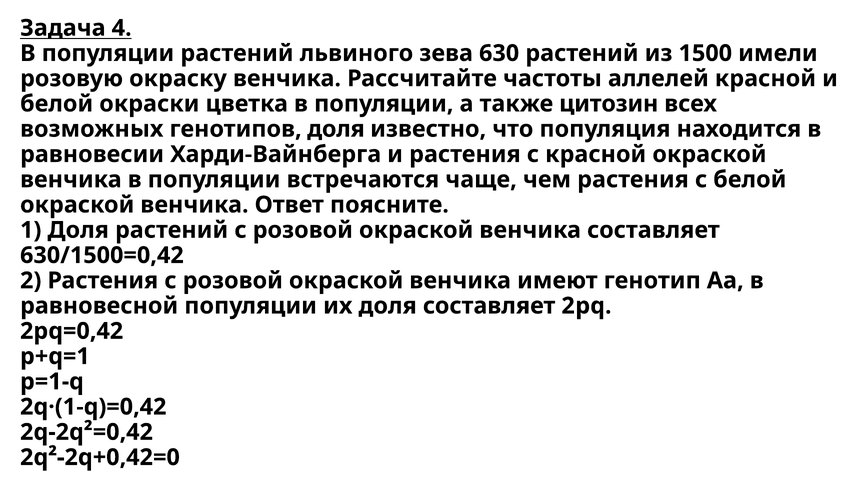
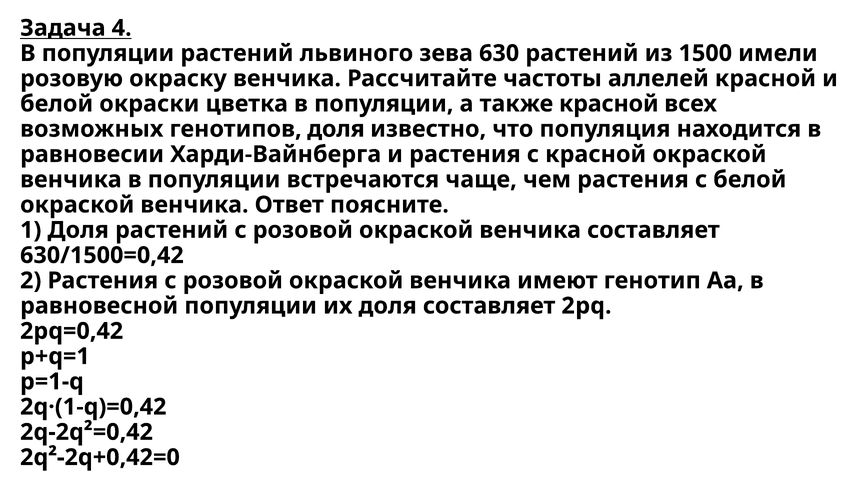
также цитозин: цитозин -> красной (609, 104)
